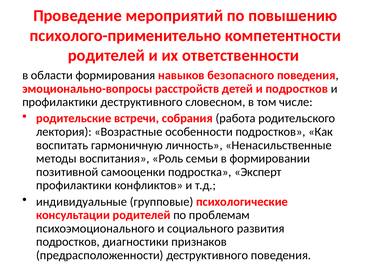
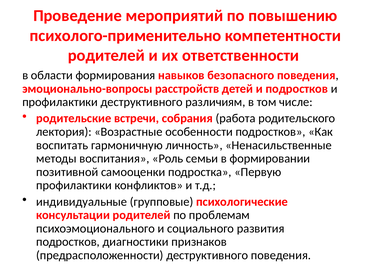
словесном: словесном -> различиям (215, 102)
Эксперт: Эксперт -> Первую (258, 171)
